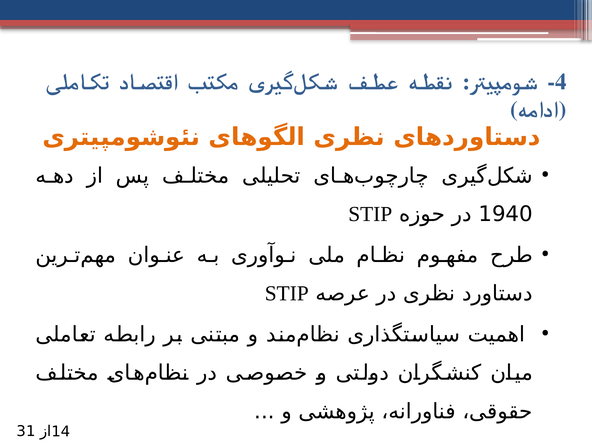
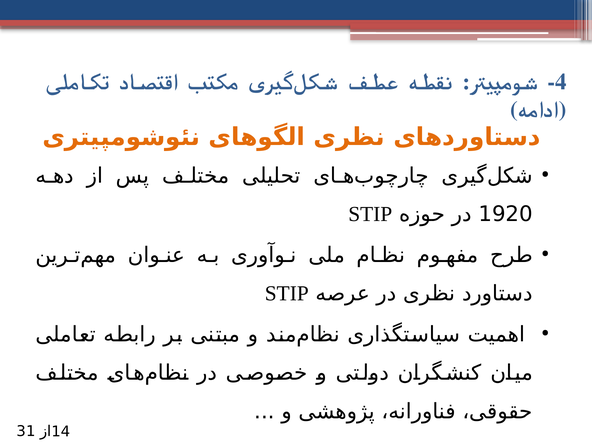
1940: 1940 -> 1920 (506, 214)
